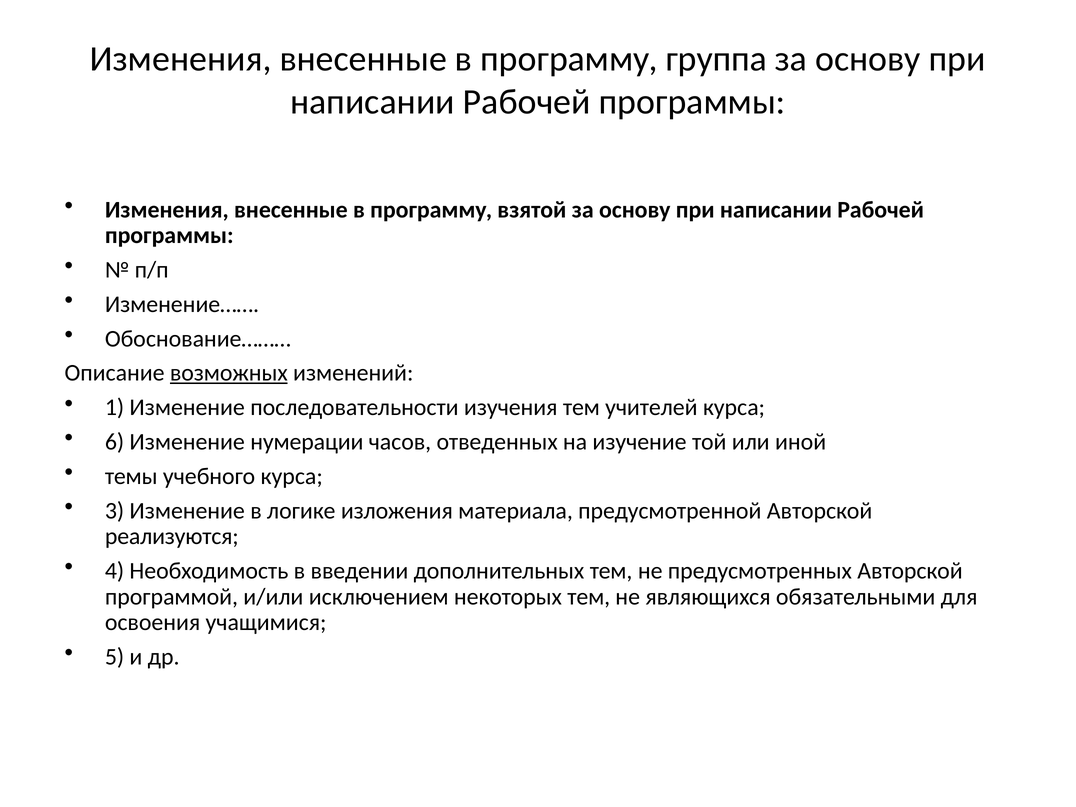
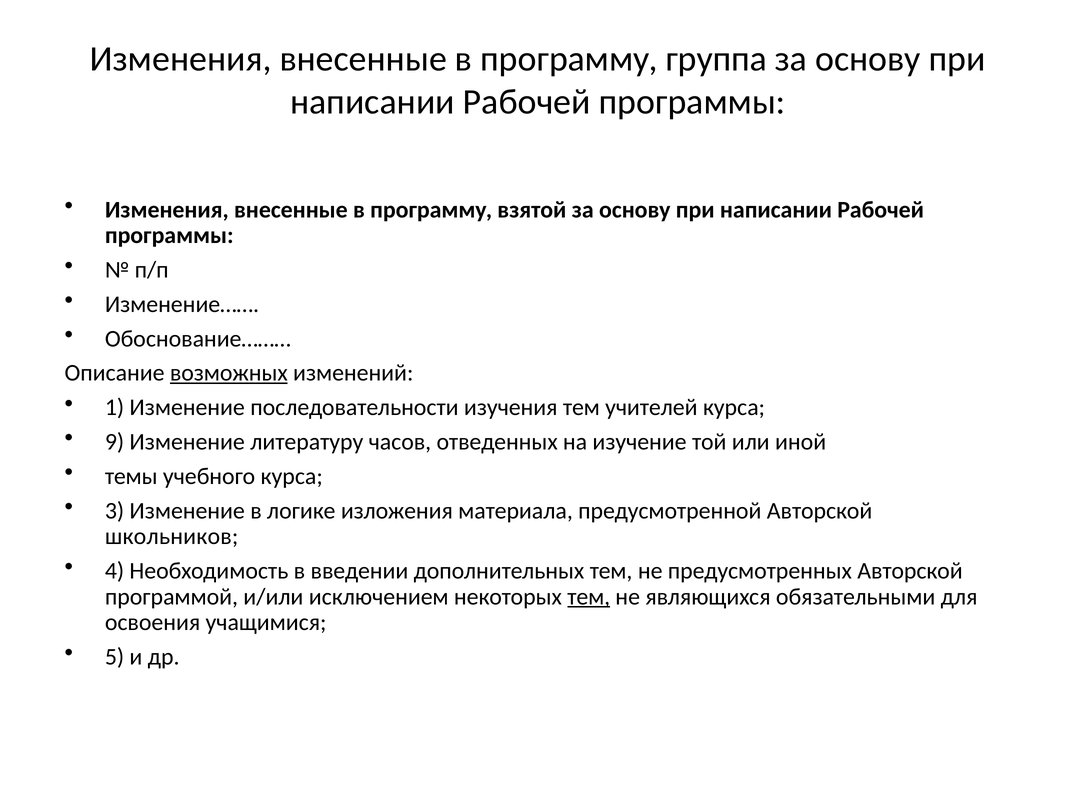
6: 6 -> 9 (115, 442)
нумерации: нумерации -> литературу (307, 442)
реализуются: реализуются -> школьников (172, 536)
тем underline: none -> present (589, 597)
